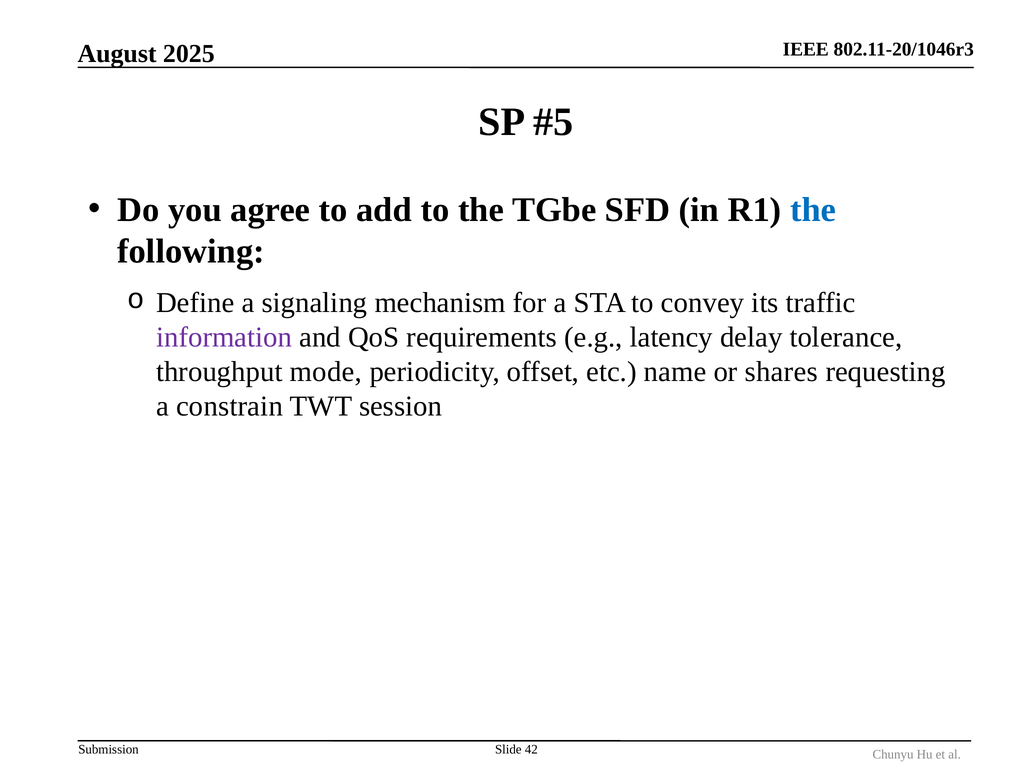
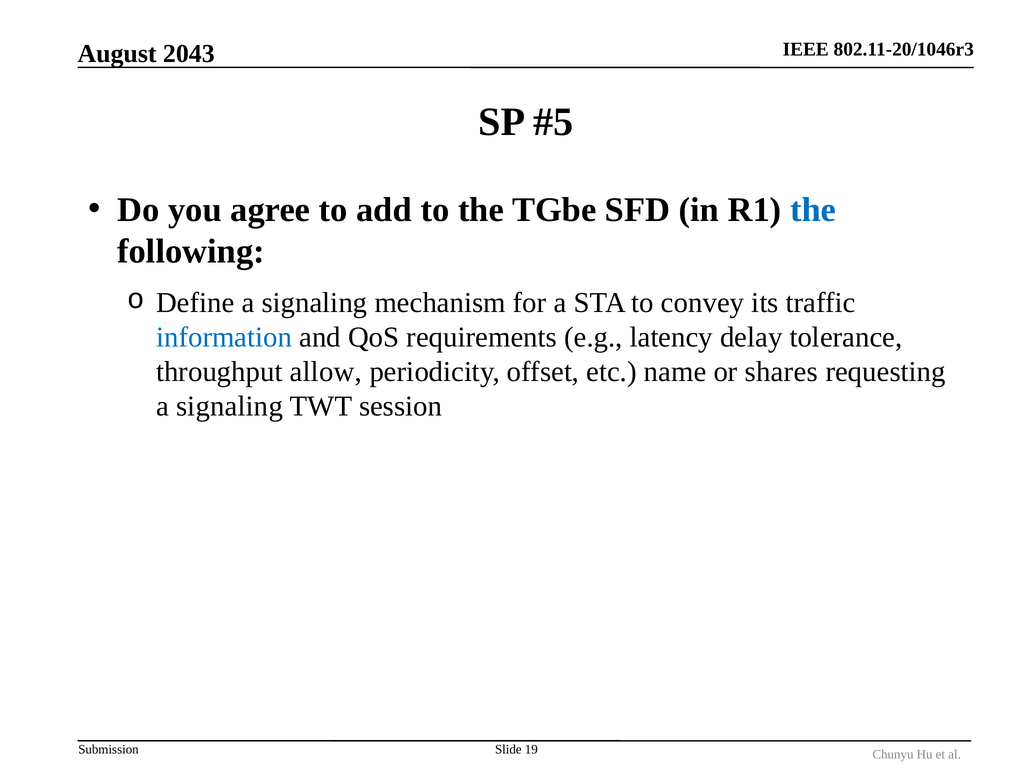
2025: 2025 -> 2043 (189, 54)
information colour: purple -> blue (224, 337)
mode: mode -> allow (326, 372)
constrain: constrain -> signaling (229, 406)
42: 42 -> 19 (531, 749)
